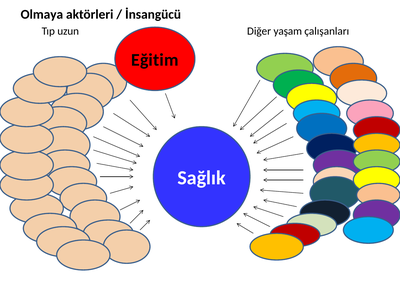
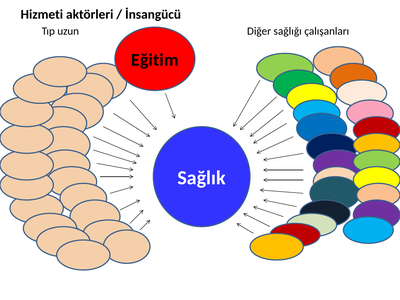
Olmaya: Olmaya -> Hizmeti (42, 15)
yaşam: yaşam -> sağlığı (288, 31)
